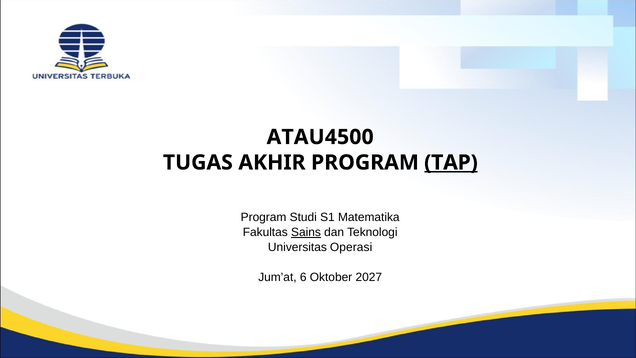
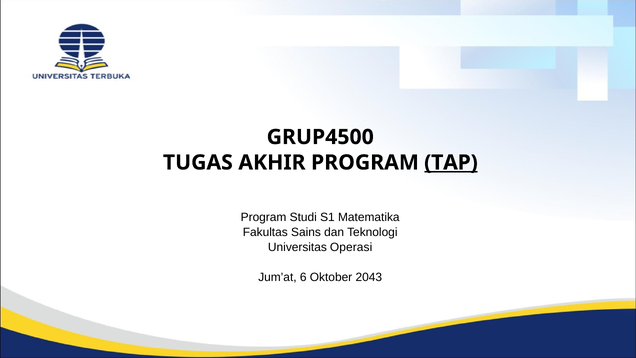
ATAU4500: ATAU4500 -> GRUP4500 (320, 137)
Sains underline: present -> none (306, 232)
2027: 2027 -> 2043 (369, 277)
